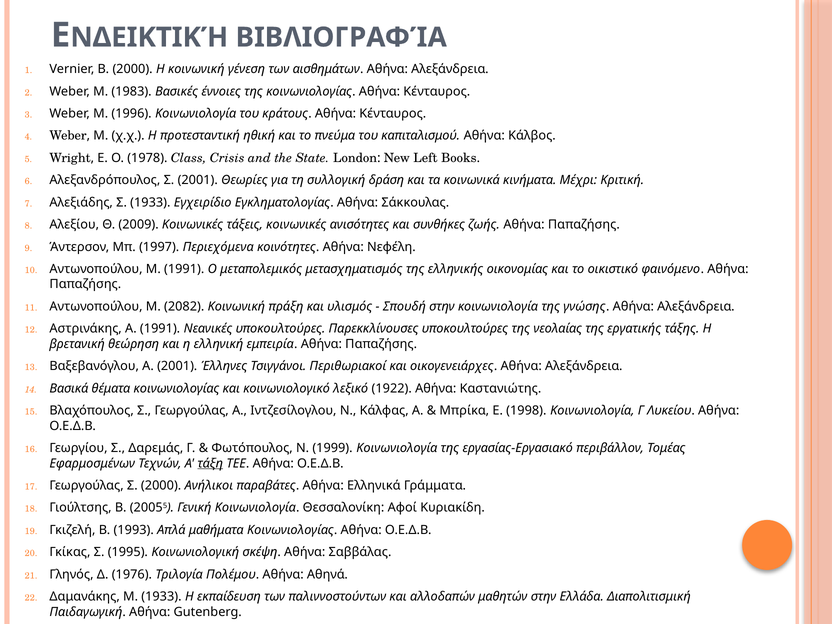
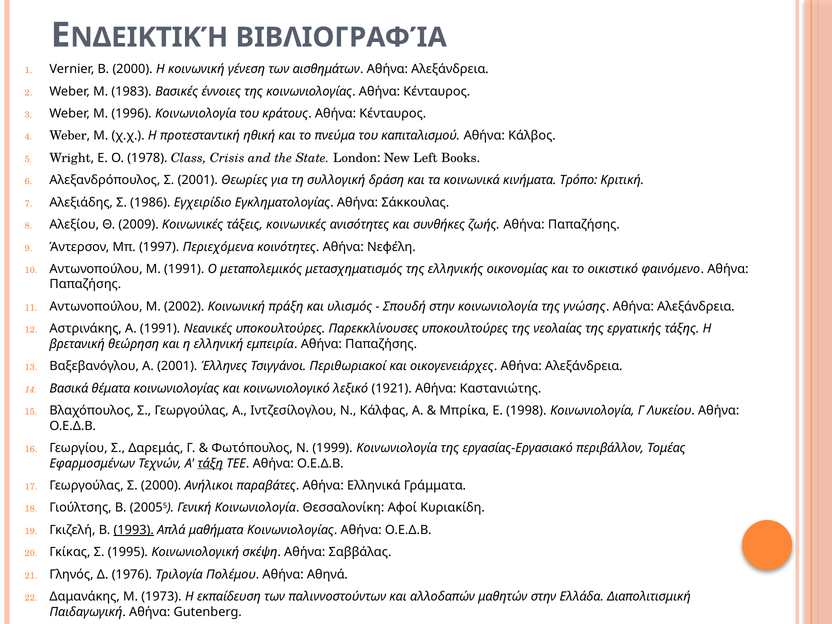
Μέχρι: Μέχρι -> Τρόπο (578, 180)
Σ 1933: 1933 -> 1986 (150, 202)
2082: 2082 -> 2002 (184, 306)
1922: 1922 -> 1921 (392, 388)
1993 underline: none -> present (134, 530)
Μ 1933: 1933 -> 1973 (161, 597)
